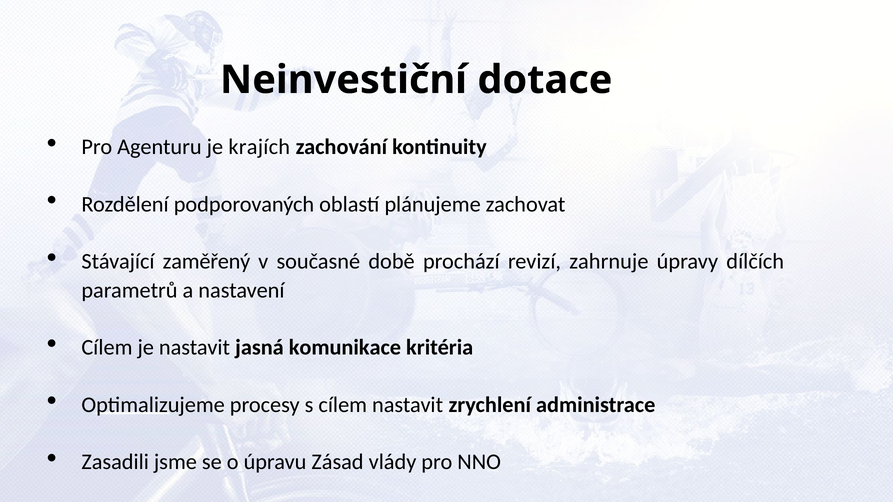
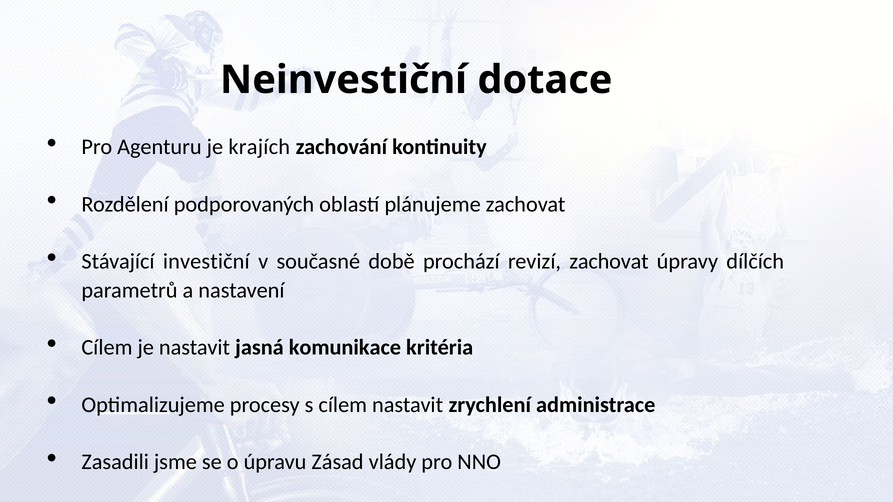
zaměřený: zaměřený -> investiční (206, 262)
revizí zahrnuje: zahrnuje -> zachovat (609, 262)
